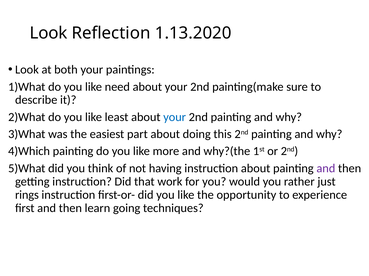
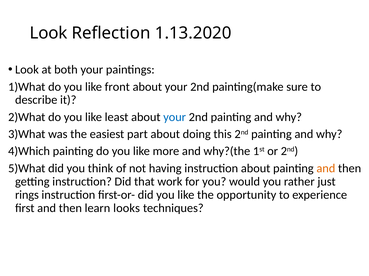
need: need -> front (117, 87)
and colour: purple -> orange (326, 169)
going: going -> looks (127, 209)
